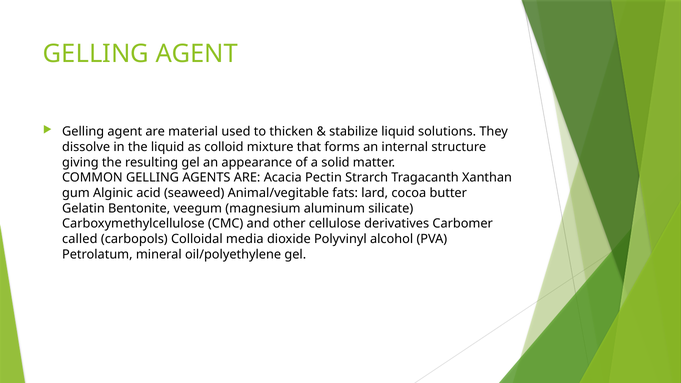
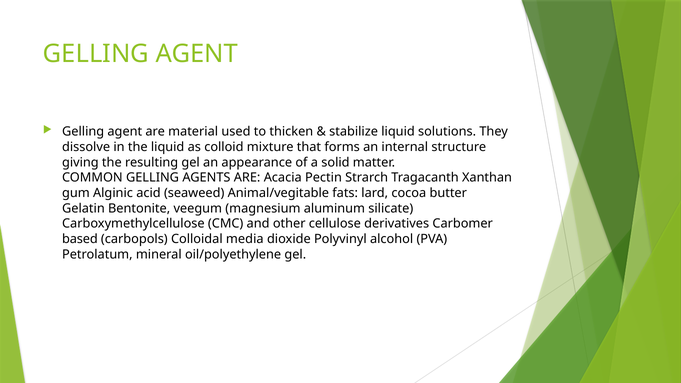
called: called -> based (80, 239)
